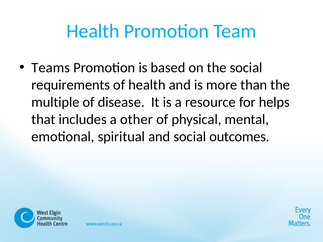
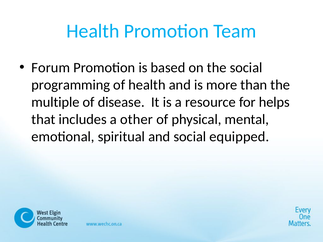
Teams: Teams -> Forum (51, 68)
requirements: requirements -> programming (71, 85)
outcomes: outcomes -> equipped (239, 137)
